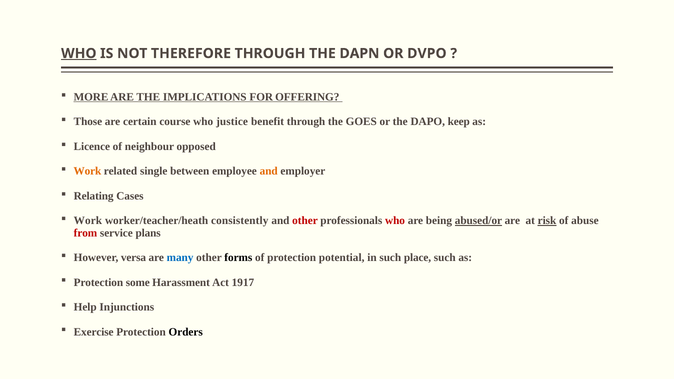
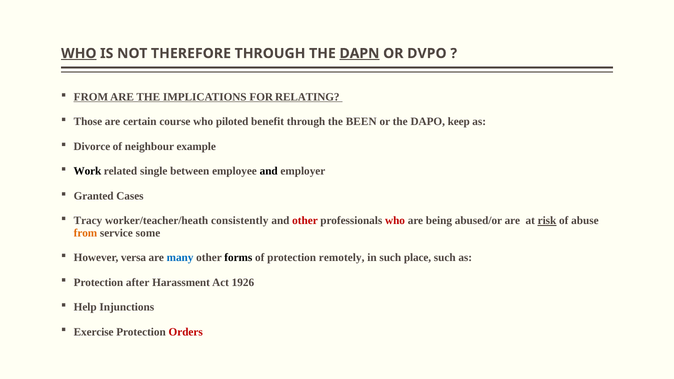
DAPN underline: none -> present (359, 53)
MORE: MORE -> FROM (91, 97)
OFFERING: OFFERING -> RELATING (307, 97)
justice: justice -> piloted (232, 122)
GOES: GOES -> BEEN (361, 122)
Licence: Licence -> Divorce (92, 146)
opposed: opposed -> example (196, 146)
Work colour: orange -> black (87, 171)
and colour: orange -> black (269, 171)
Relating: Relating -> Granted (94, 196)
Work: Work -> Tracy (88, 221)
abused/or underline: present -> none (478, 221)
from colour: red -> orange (85, 233)
plans: plans -> some (148, 233)
potential: potential -> remotely (342, 258)
some: some -> after (138, 282)
1917: 1917 -> 1926 (243, 282)
Orders colour: black -> red (186, 332)
